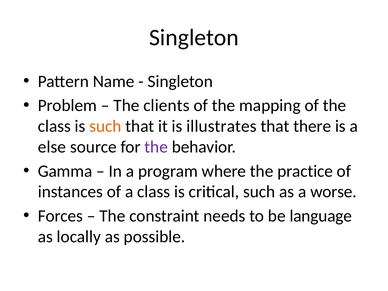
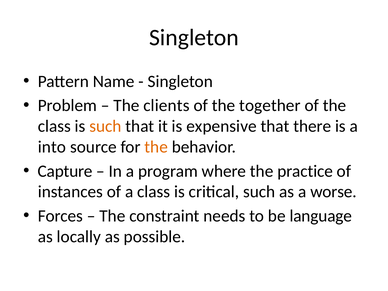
mapping: mapping -> together (270, 106)
illustrates: illustrates -> expensive (222, 126)
else: else -> into (52, 147)
the colour: purple -> orange (156, 147)
Gamma: Gamma -> Capture (65, 171)
